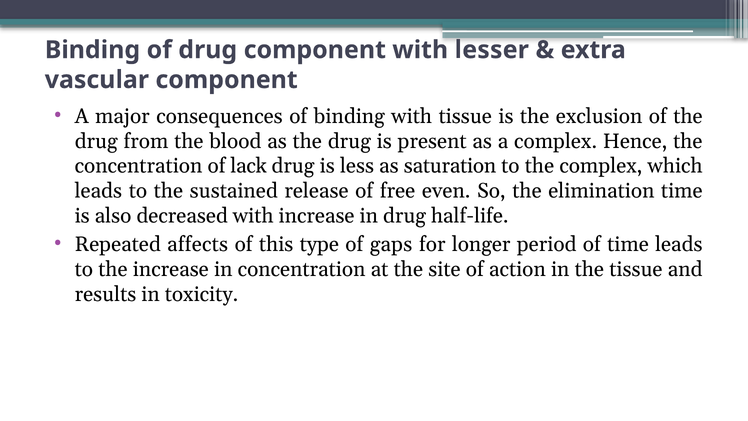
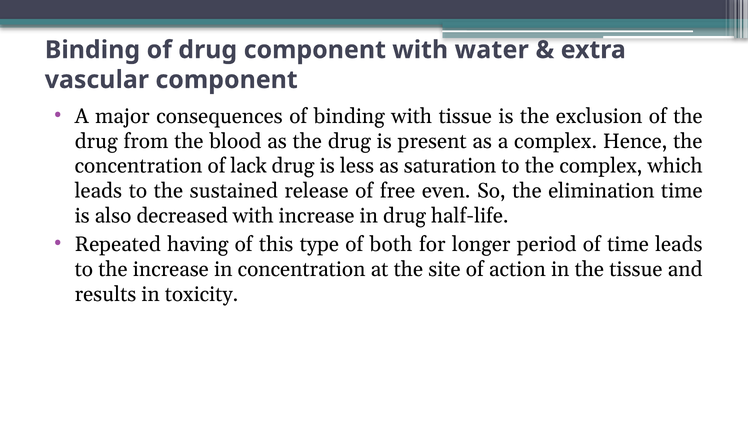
lesser: lesser -> water (492, 50)
affects: affects -> having (198, 244)
gaps: gaps -> both (391, 244)
